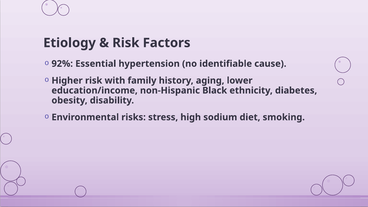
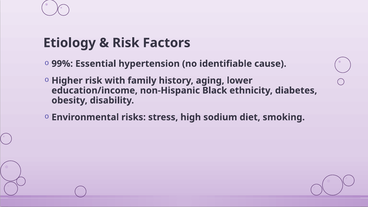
92%: 92% -> 99% (62, 64)
